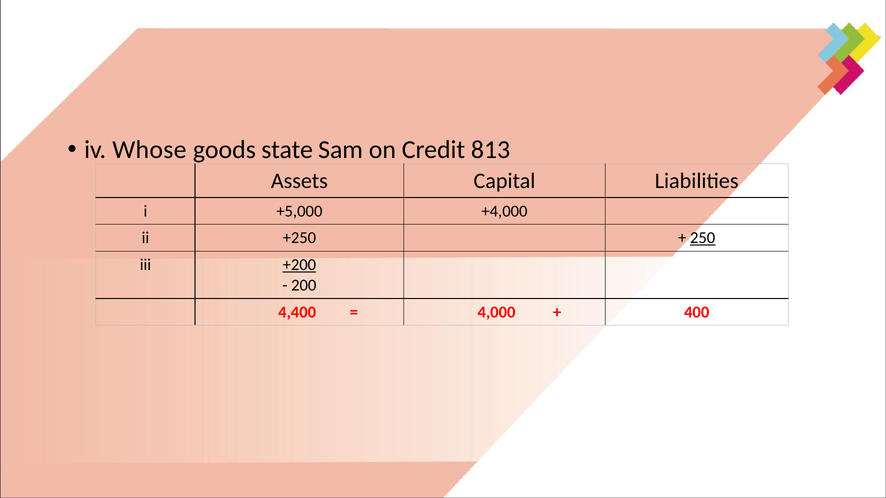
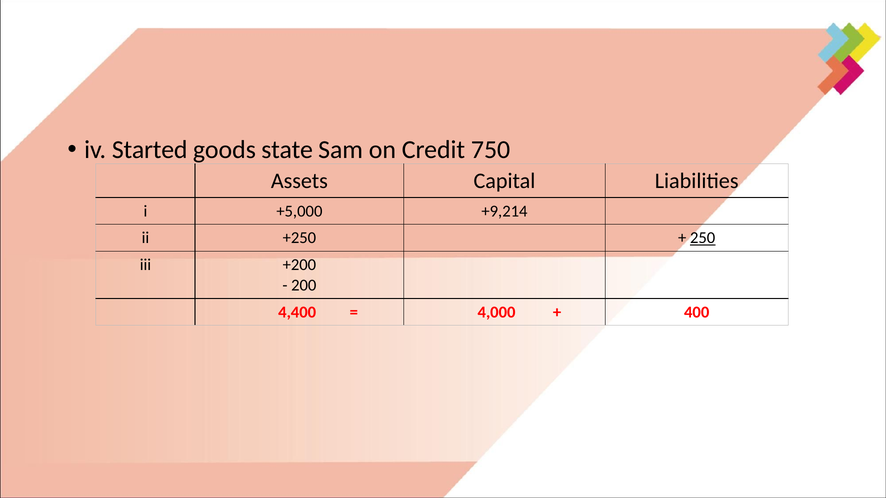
Whose: Whose -> Started (150, 150)
813: 813 -> 750 (491, 150)
+4,000: +4,000 -> +9,214 (504, 211)
+200 underline: present -> none (299, 265)
